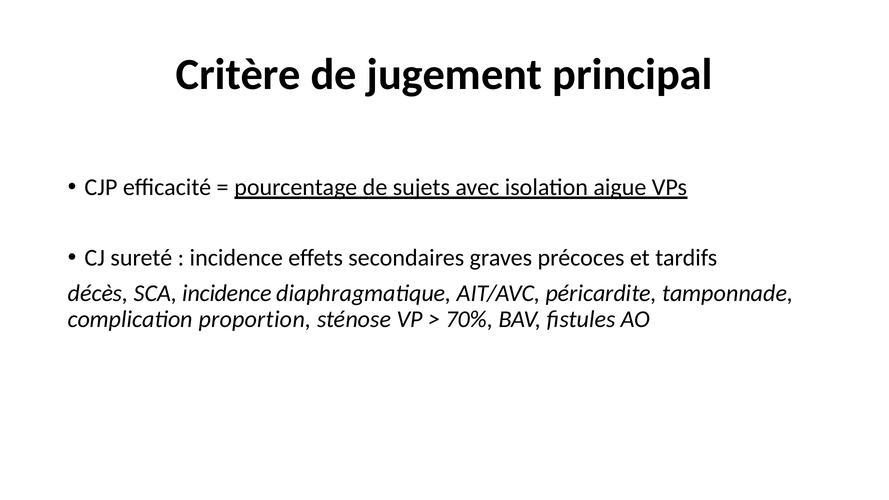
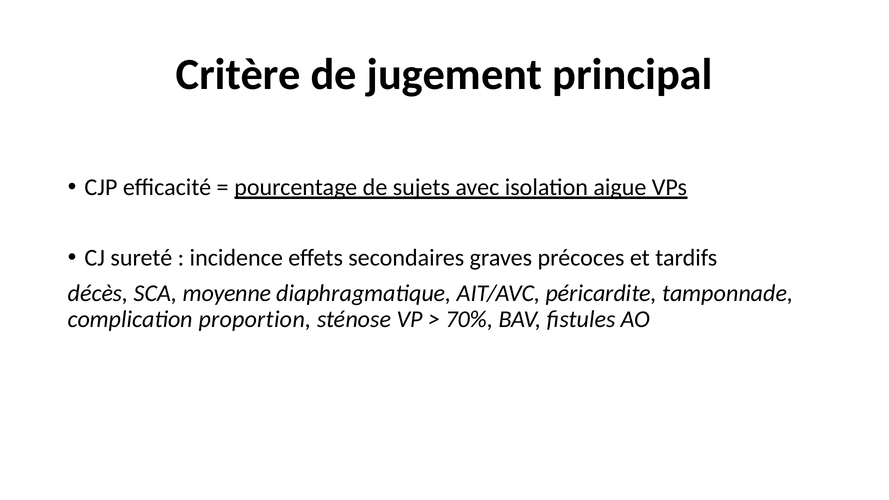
SCA incidence: incidence -> moyenne (227, 293)
